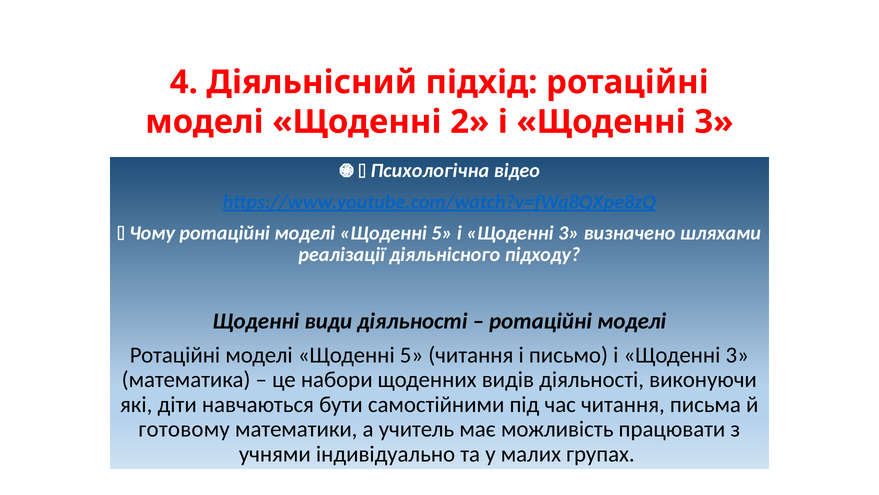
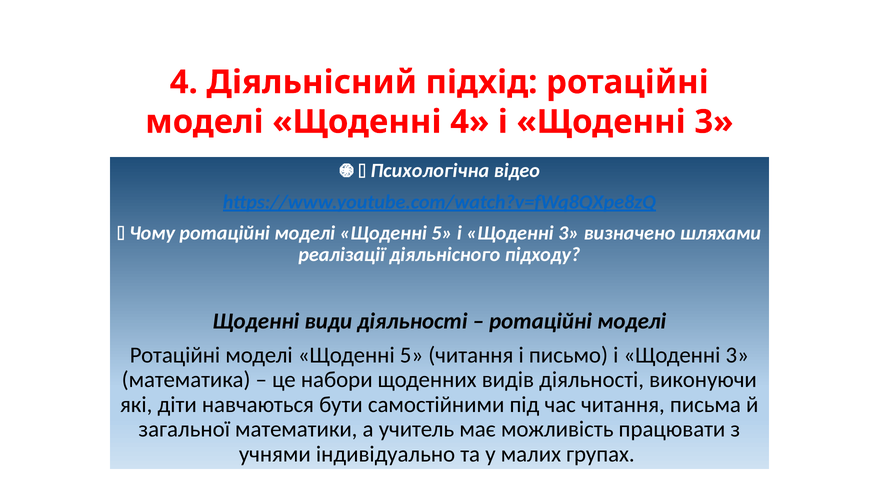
Щоденні 2: 2 -> 4 (470, 122)
готовому: готовому -> загальної (184, 429)
